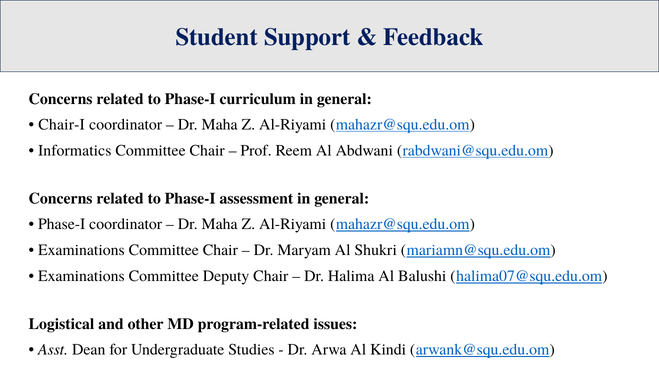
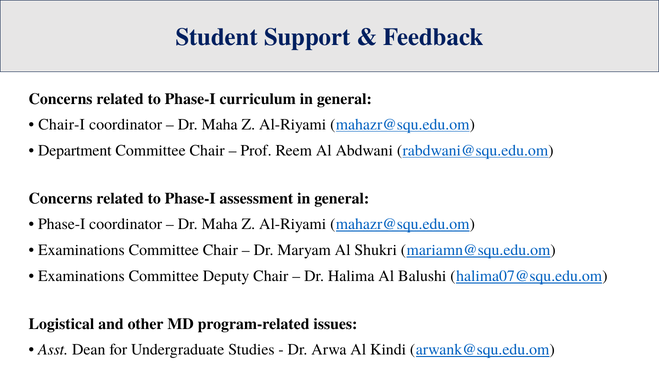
Informatics: Informatics -> Department (75, 150)
